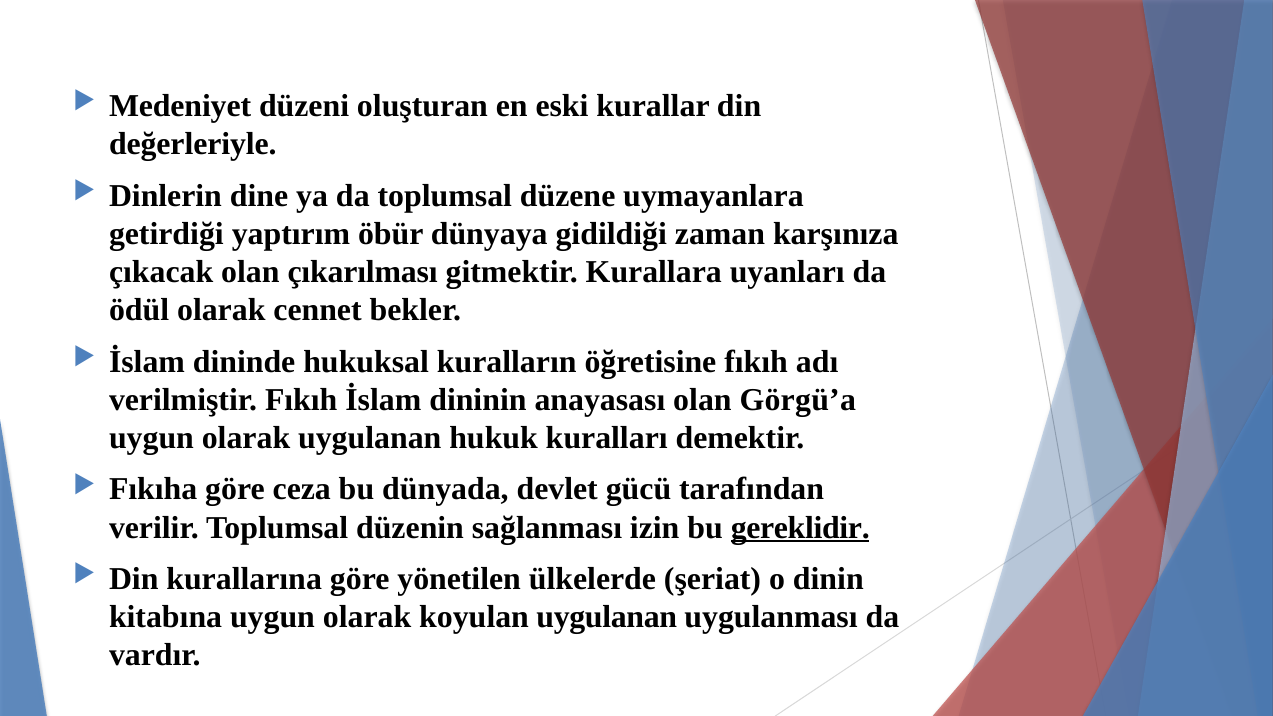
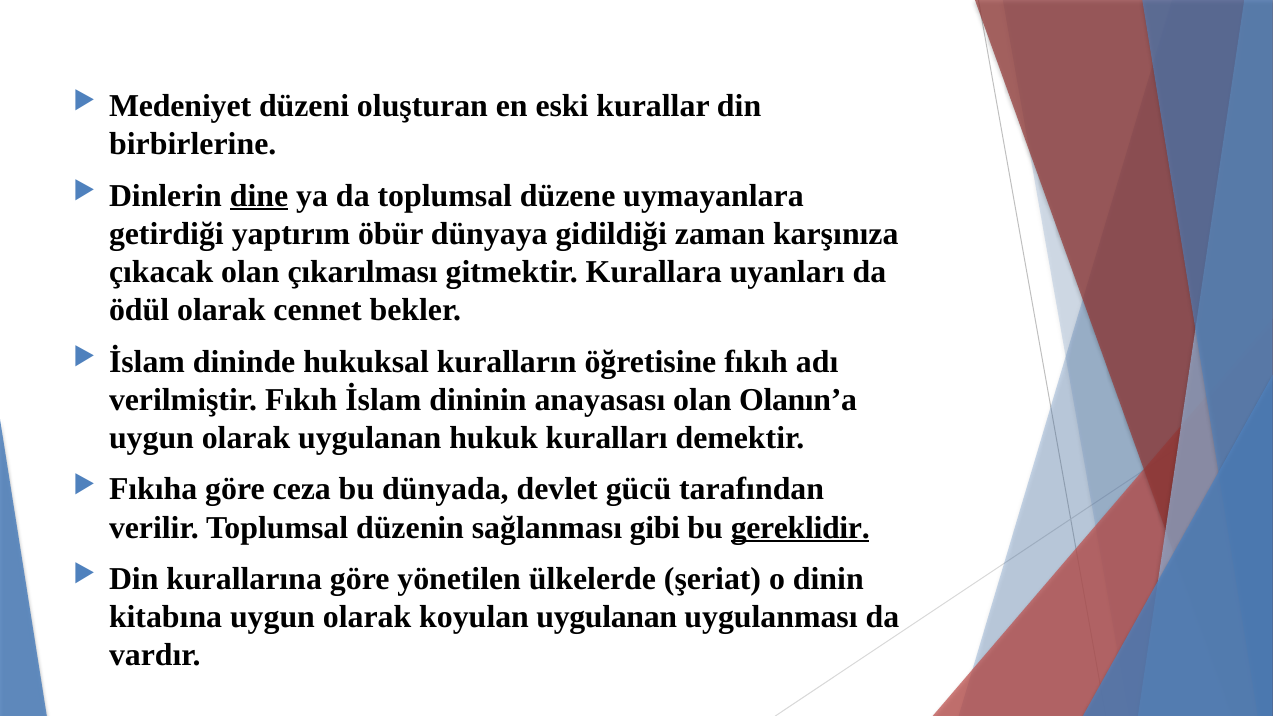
değerleriyle: değerleriyle -> birbirlerine (193, 144)
dine underline: none -> present (259, 196)
Görgü’a: Görgü’a -> Olanın’a (798, 400)
izin: izin -> gibi (655, 528)
